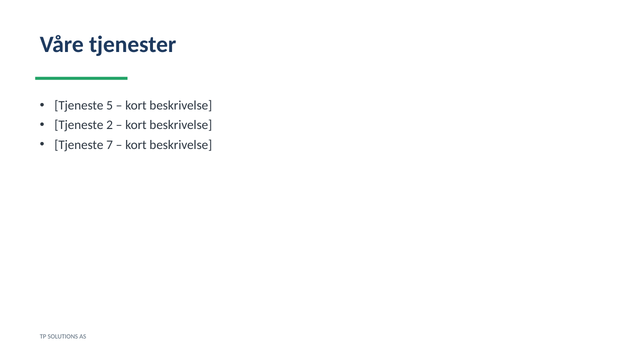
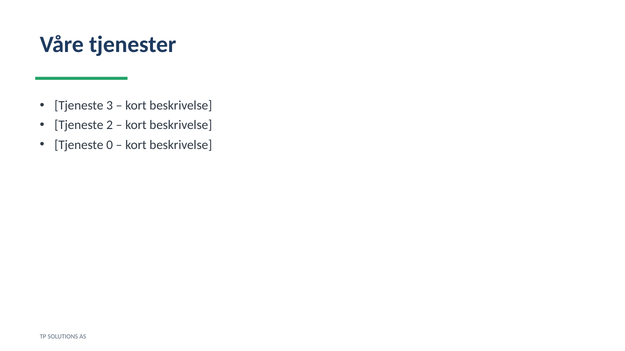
5: 5 -> 3 (110, 106)
7: 7 -> 0 (110, 145)
